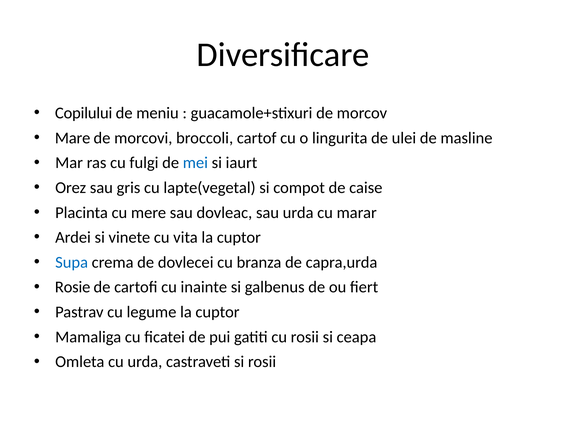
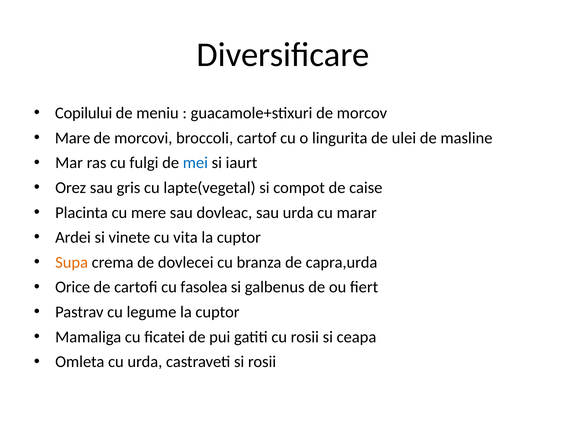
Supa colour: blue -> orange (72, 262)
Rosie: Rosie -> Orice (73, 287)
inainte: inainte -> fasolea (204, 287)
